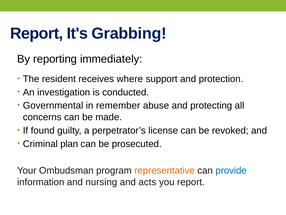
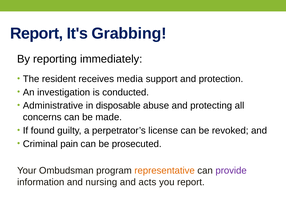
where: where -> media (130, 79)
Governmental: Governmental -> Administrative (53, 105)
remember: remember -> disposable (118, 105)
plan: plan -> pain (69, 144)
provide colour: blue -> purple (231, 170)
